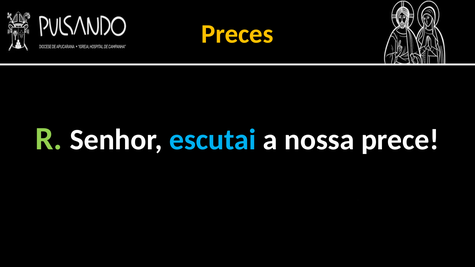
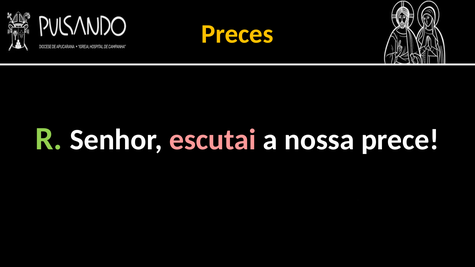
escutai colour: light blue -> pink (213, 140)
